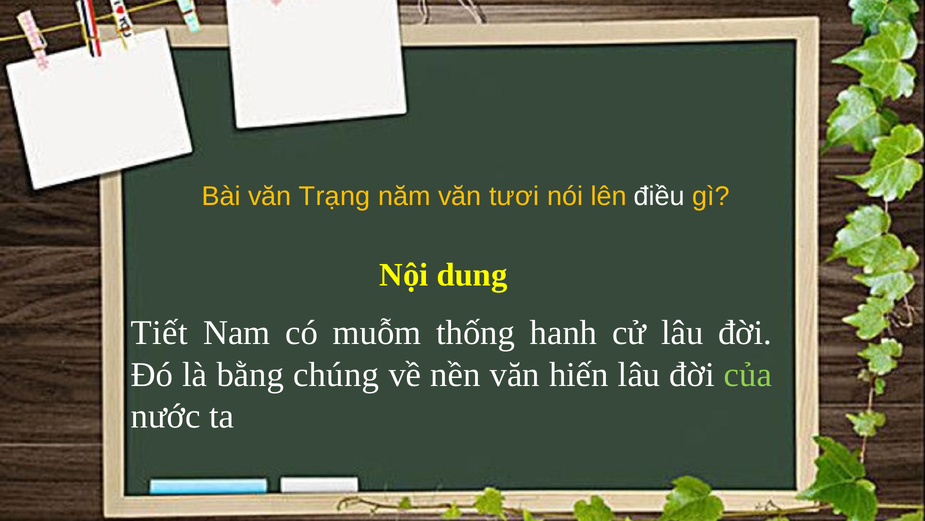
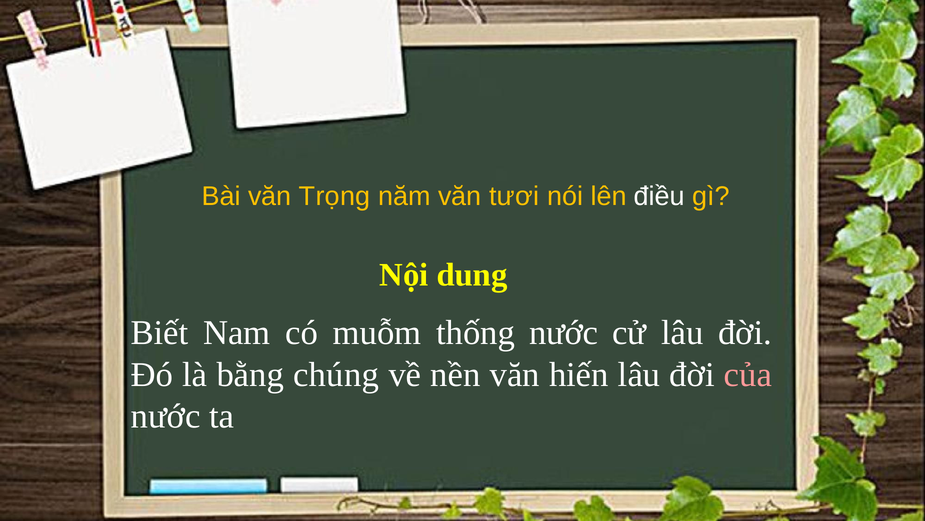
Trạng: Trạng -> Trọng (335, 196)
Tiết: Tiết -> Biết (160, 333)
thống hanh: hanh -> nước (564, 333)
của colour: light green -> pink (748, 374)
